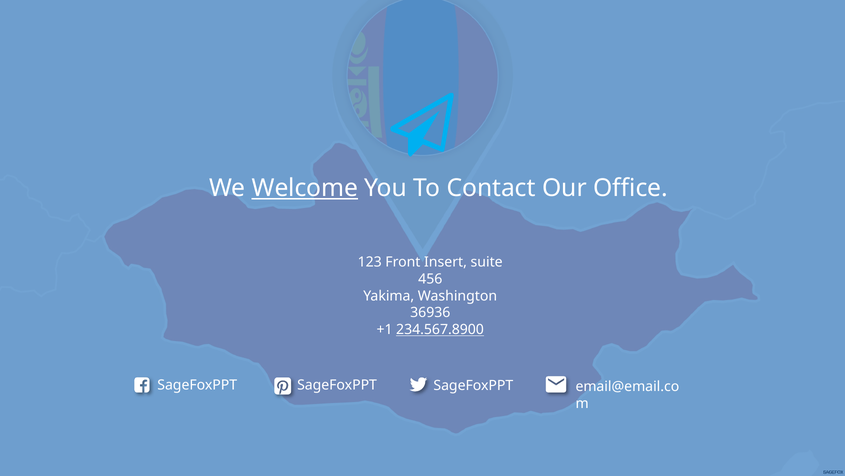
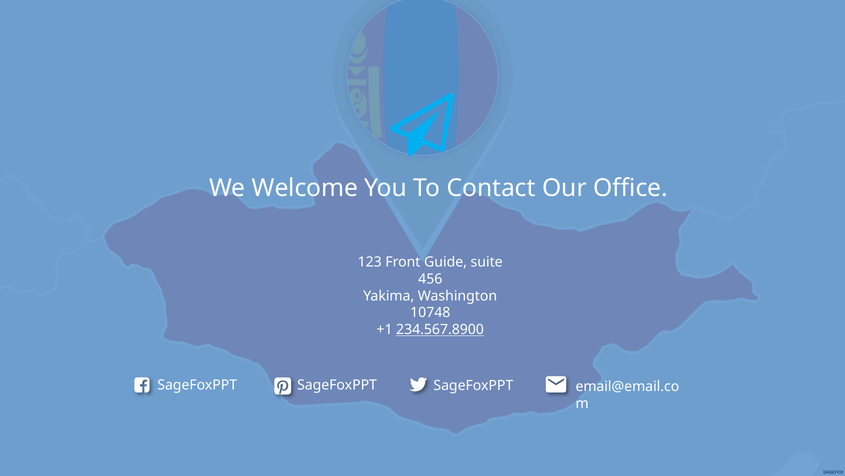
Welcome underline: present -> none (305, 188)
Insert: Insert -> Guide (446, 262)
36936: 36936 -> 10748 (430, 312)
